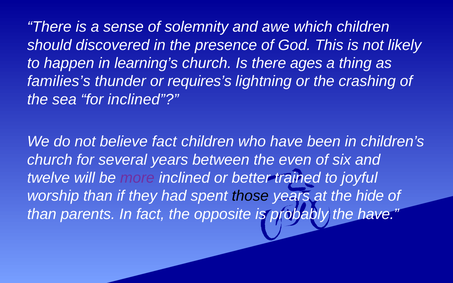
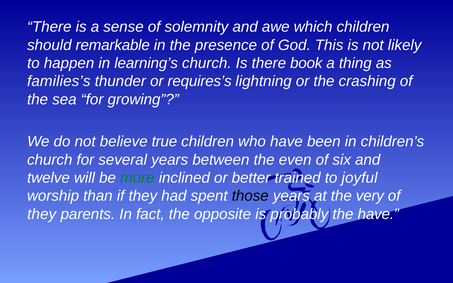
discovered: discovered -> remarkable (113, 45)
ages: ages -> book (306, 63)
for inclined: inclined -> growing (143, 99)
believe fact: fact -> true (164, 142)
more colour: purple -> green (137, 178)
hide: hide -> very (370, 196)
than: than -> they (42, 214)
